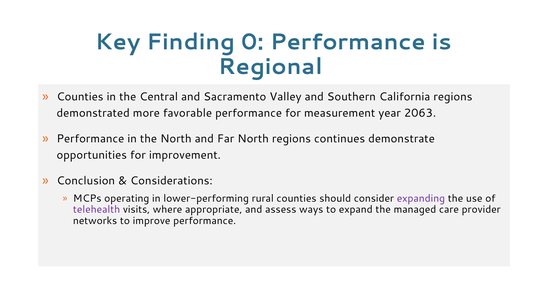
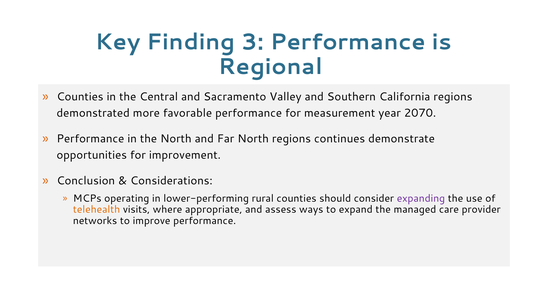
0: 0 -> 3 (253, 42)
2063: 2063 -> 2070 (420, 113)
telehealth colour: purple -> orange (97, 209)
